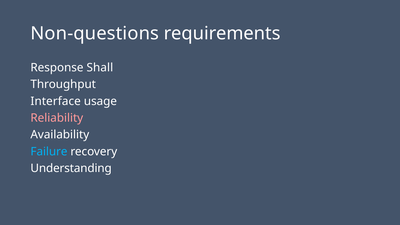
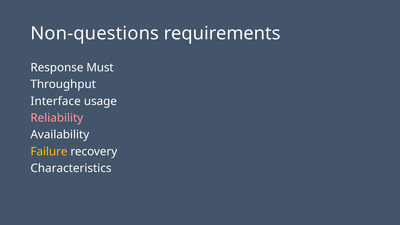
Shall: Shall -> Must (100, 68)
Failure colour: light blue -> yellow (49, 151)
Understanding: Understanding -> Characteristics (71, 168)
